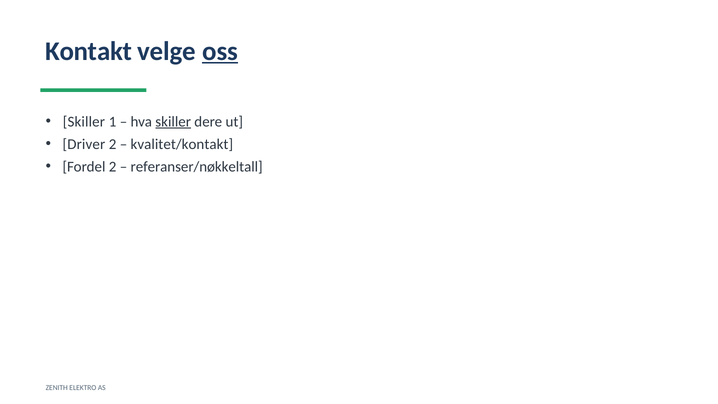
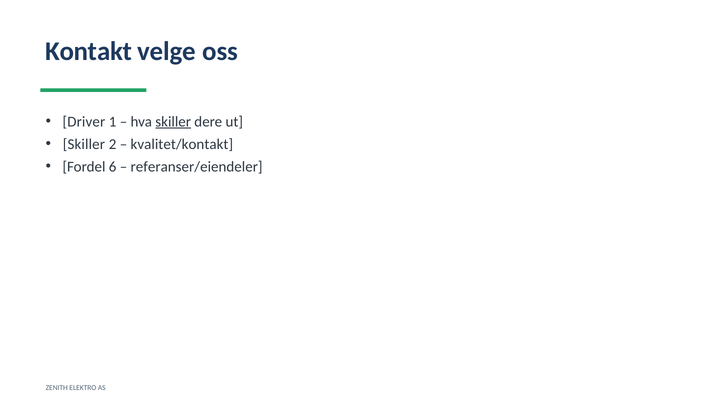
oss underline: present -> none (220, 51)
Skiller: Skiller -> Driver (84, 122)
Driver: Driver -> Skiller (84, 144)
Fordel 2: 2 -> 6 (113, 167)
referanser/nøkkeltall: referanser/nøkkeltall -> referanser/eiendeler (197, 167)
